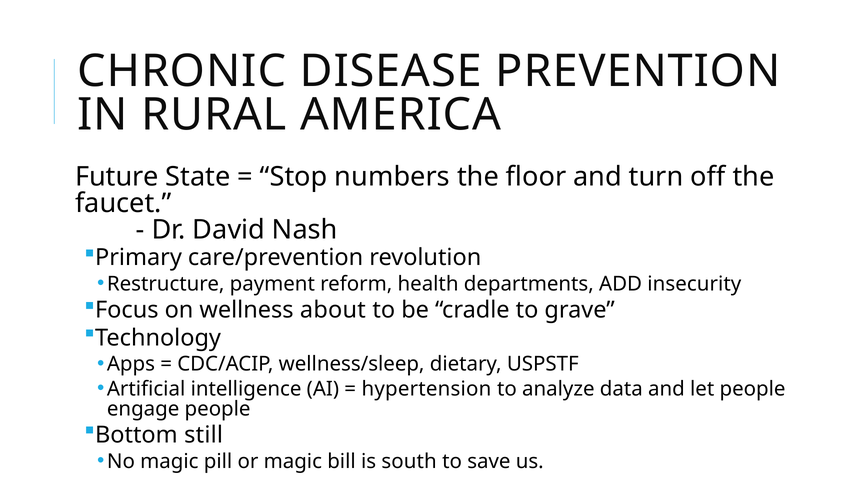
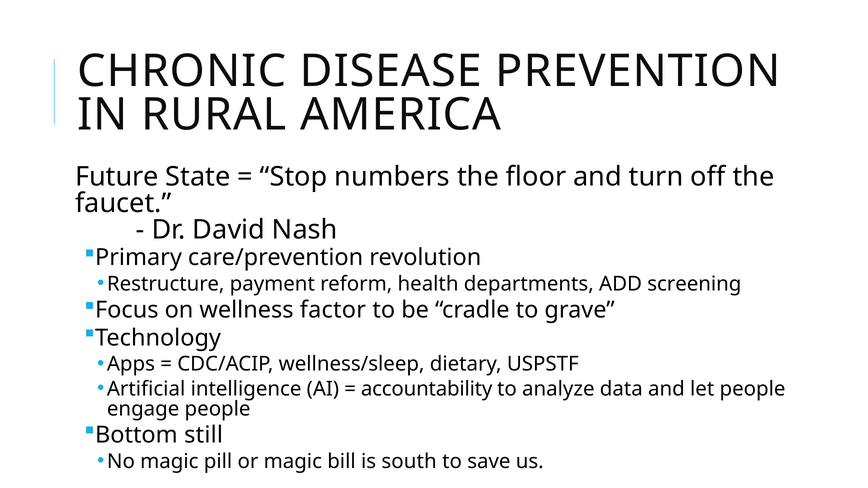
insecurity: insecurity -> screening (694, 284)
about: about -> factor (333, 310)
hypertension: hypertension -> accountability (427, 389)
